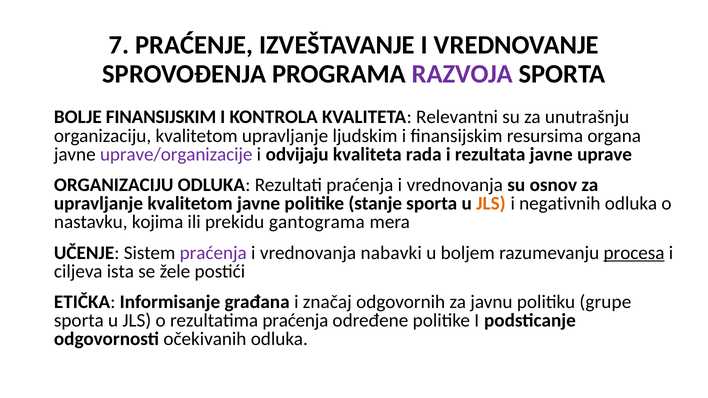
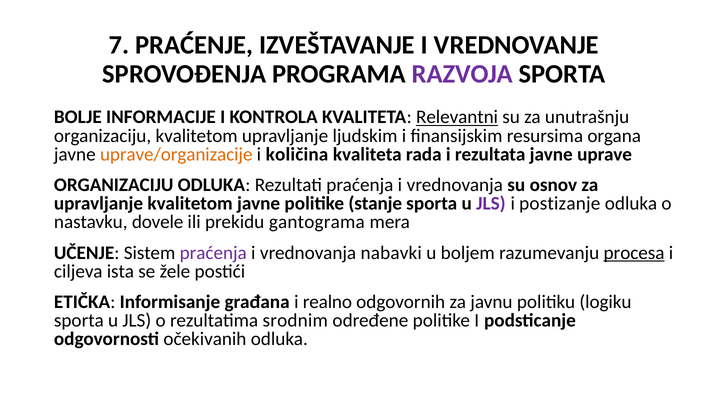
BOLJE FINANSIJSKIM: FINANSIJSKIM -> INFORMACIJE (161, 117)
Relevantni underline: none -> present (457, 117)
uprave/organizacije colour: purple -> orange (176, 154)
odvijaju: odvijaju -> količina (297, 154)
JLS colour: orange -> purple (491, 204)
negativnih: negativnih -> postizanje (560, 204)
kojima: kojima -> dovele (158, 222)
značaj: značaj -> realno (327, 302)
grupe: grupe -> logiku (605, 302)
rezultatima praćenja: praćenja -> srodnim (295, 321)
